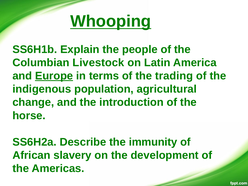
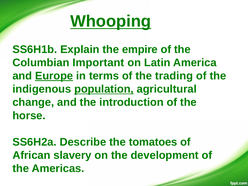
people: people -> empire (140, 49)
Livestock: Livestock -> Important (98, 63)
population underline: none -> present (104, 89)
immunity: immunity -> tomatoes (153, 142)
